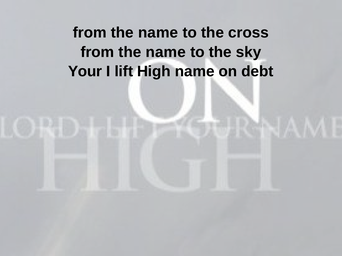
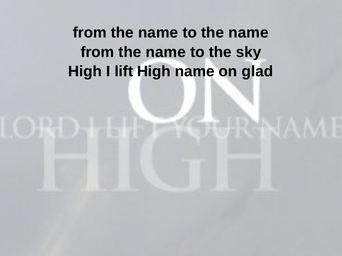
to the cross: cross -> name (248, 33)
Your: Your -> High (85, 72)
debt: debt -> glad (257, 72)
